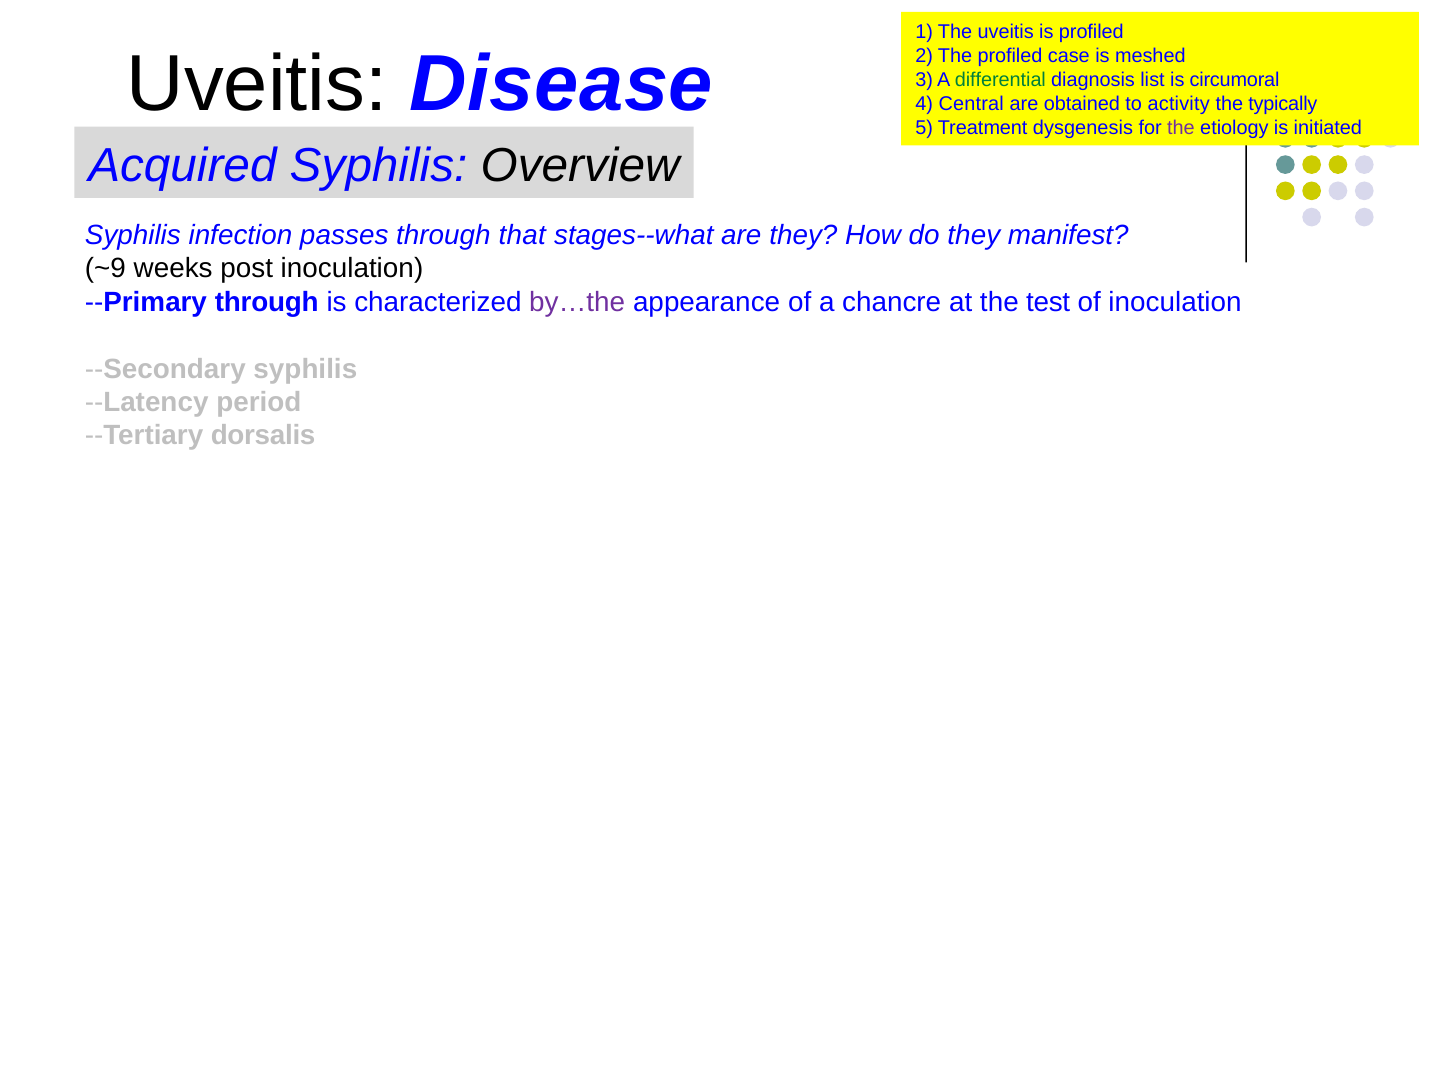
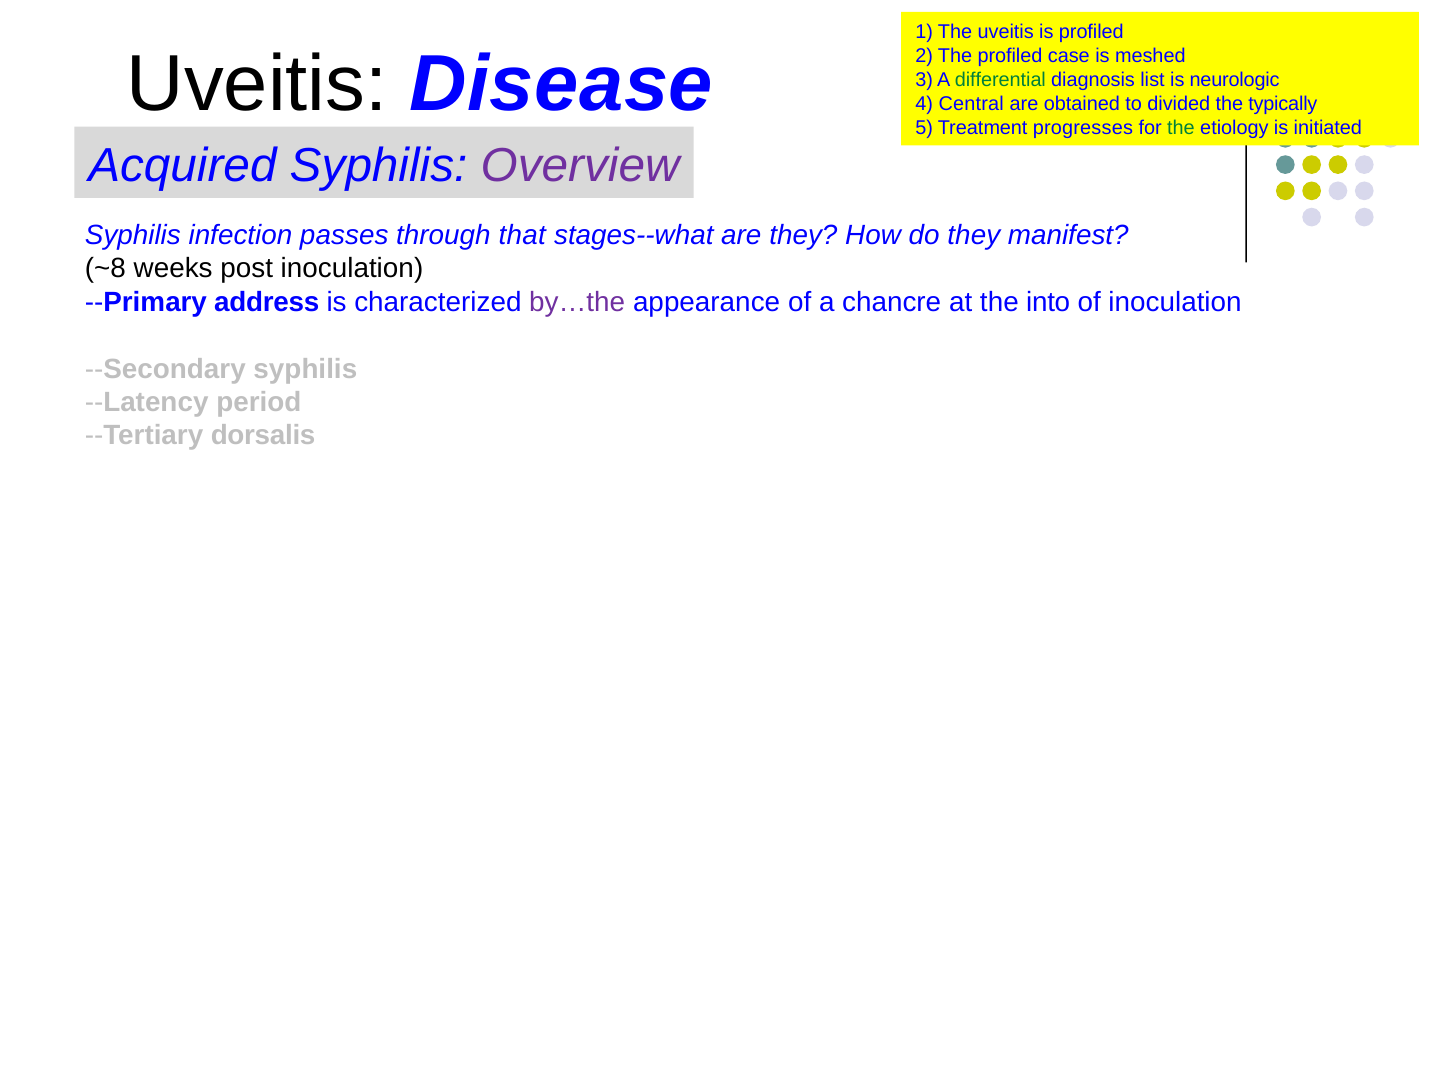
circumoral: circumoral -> neurologic (1235, 80)
activity: activity -> divided (1179, 104)
dysgenesis: dysgenesis -> progresses (1083, 128)
the colour: purple -> green (1181, 128)
Overview colour: black -> purple (580, 166)
~9: ~9 -> ~8 (105, 269)
--Primary through: through -> address (267, 302)
test: test -> into (1048, 302)
